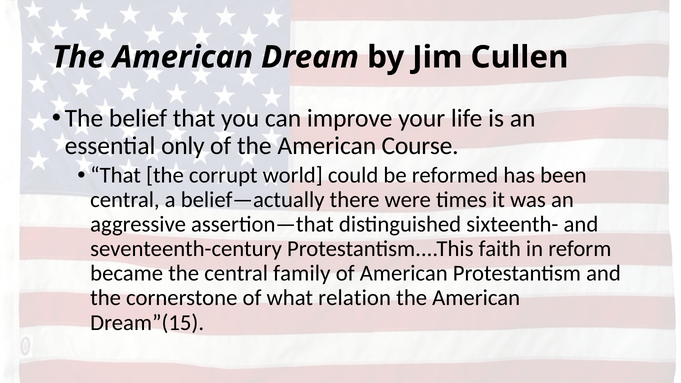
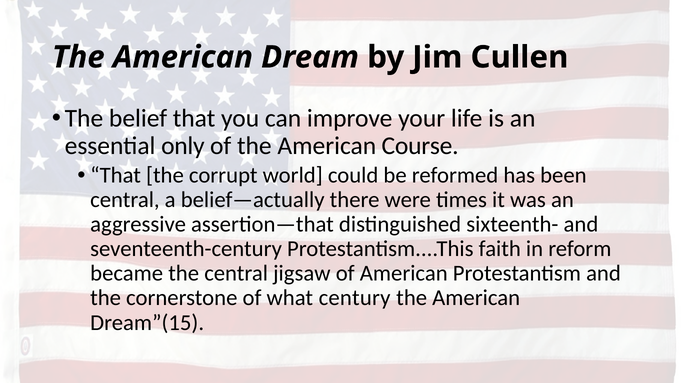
family: family -> jigsaw (302, 273)
relation: relation -> century (355, 298)
